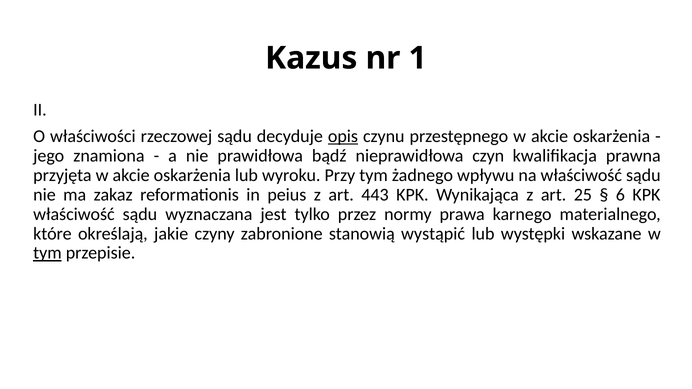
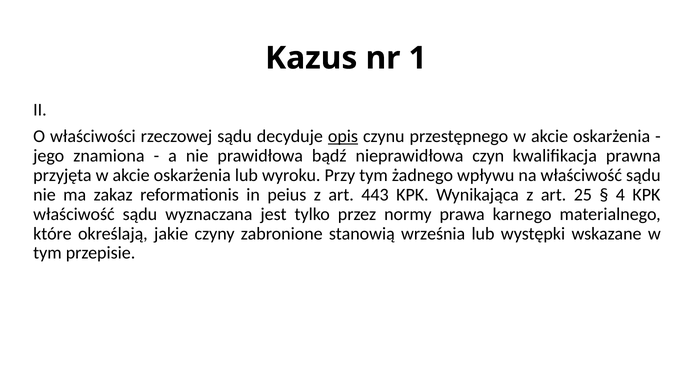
6: 6 -> 4 (620, 195)
wystąpić: wystąpić -> września (433, 234)
tym underline: present -> none (47, 253)
